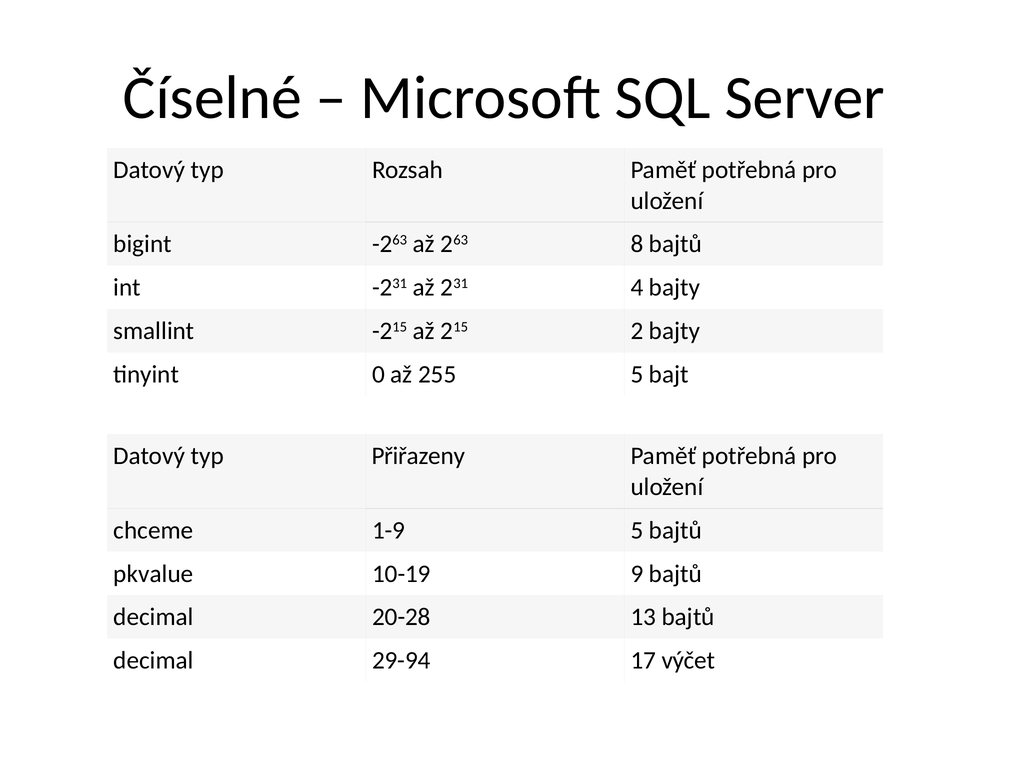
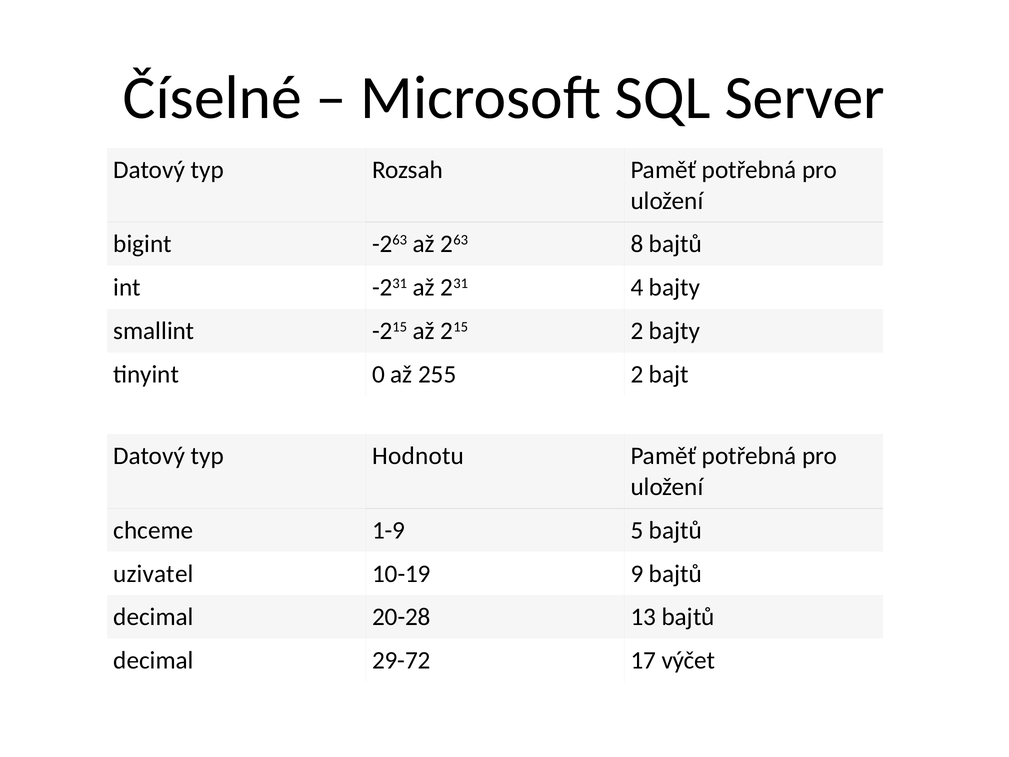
255 5: 5 -> 2 (637, 374)
Přiřazeny: Přiřazeny -> Hodnotu (418, 456)
pkvalue: pkvalue -> uzivatel (153, 574)
29-94: 29-94 -> 29-72 (401, 660)
